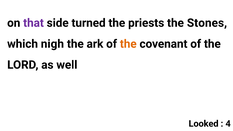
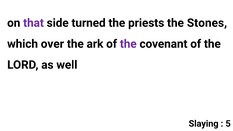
nigh: nigh -> over (52, 44)
the colour: orange -> purple (128, 44)
Looked: Looked -> Slaying (204, 124)
4: 4 -> 5 (228, 124)
